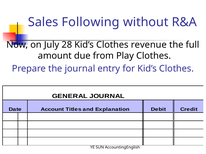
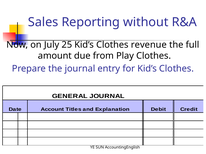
Following: Following -> Reporting (91, 22)
28: 28 -> 25 (67, 45)
